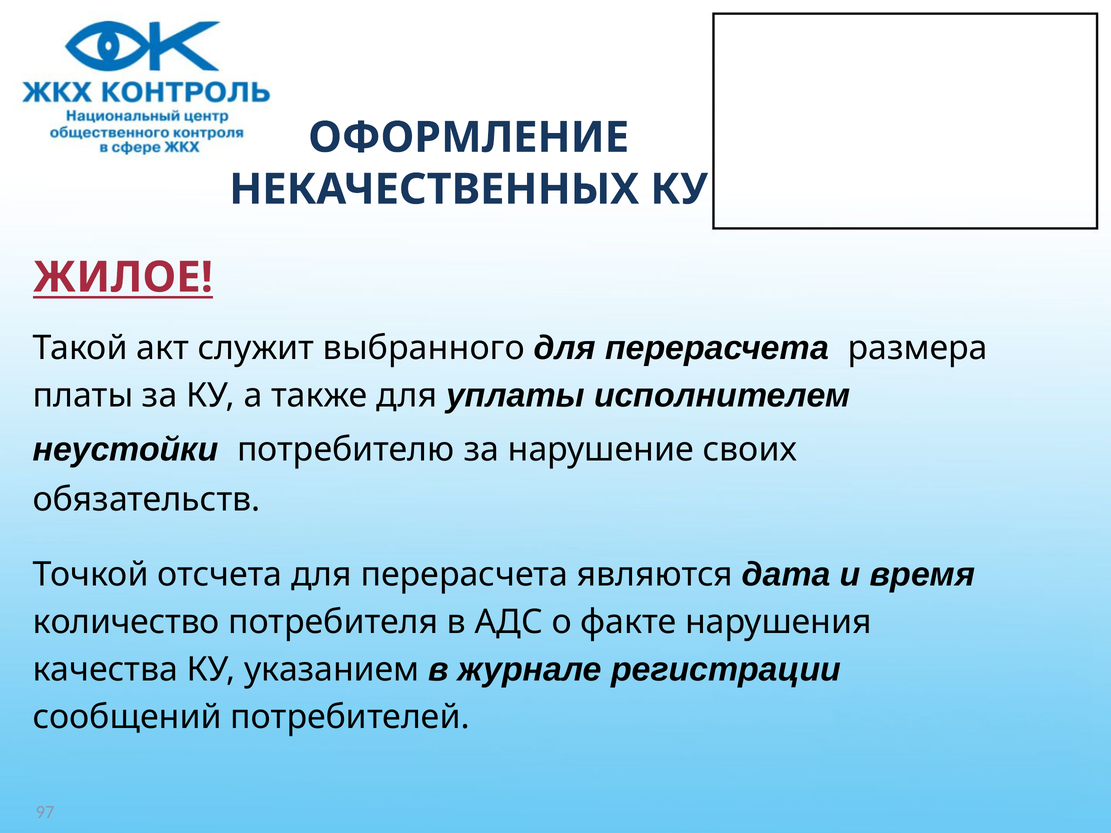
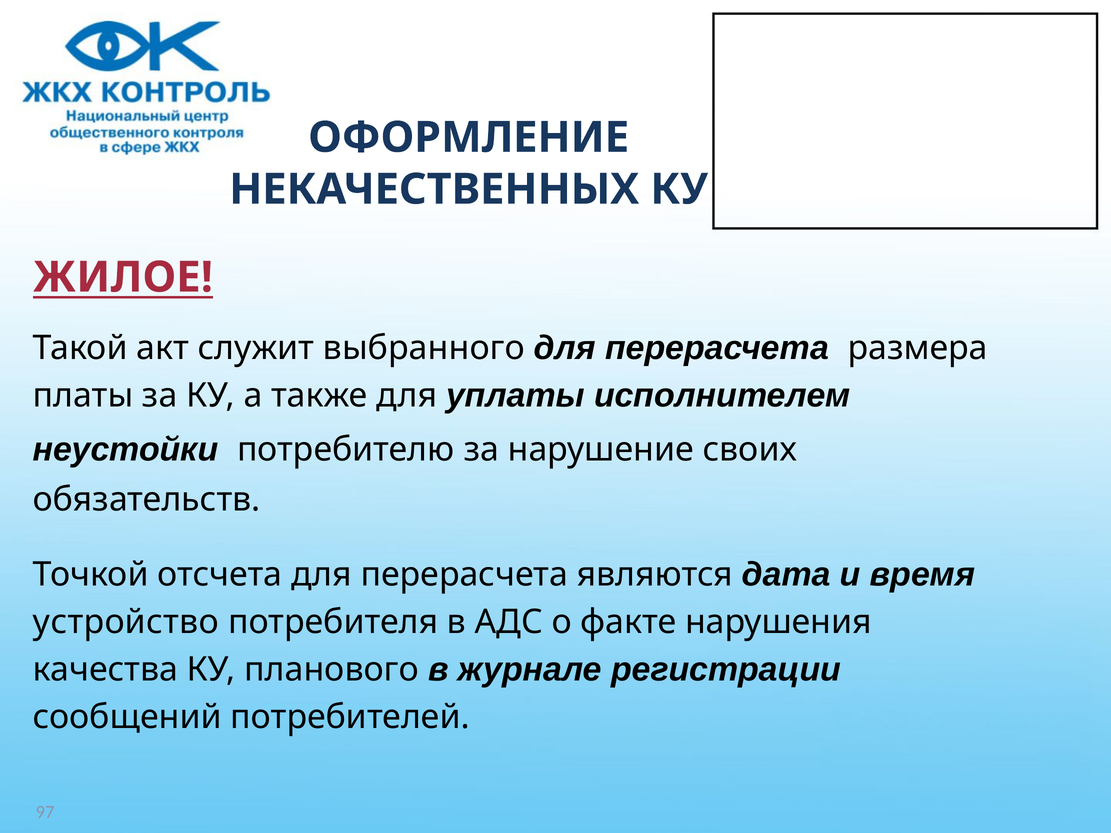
количество: количество -> устройство (126, 622)
указанием: указанием -> планового (332, 670)
